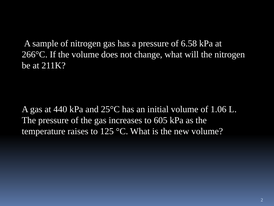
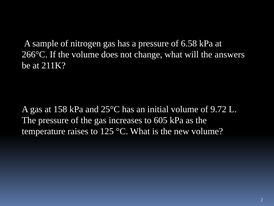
the nitrogen: nitrogen -> answers (230, 54)
440: 440 -> 158 (60, 109)
1.06: 1.06 -> 9.72 (218, 109)
